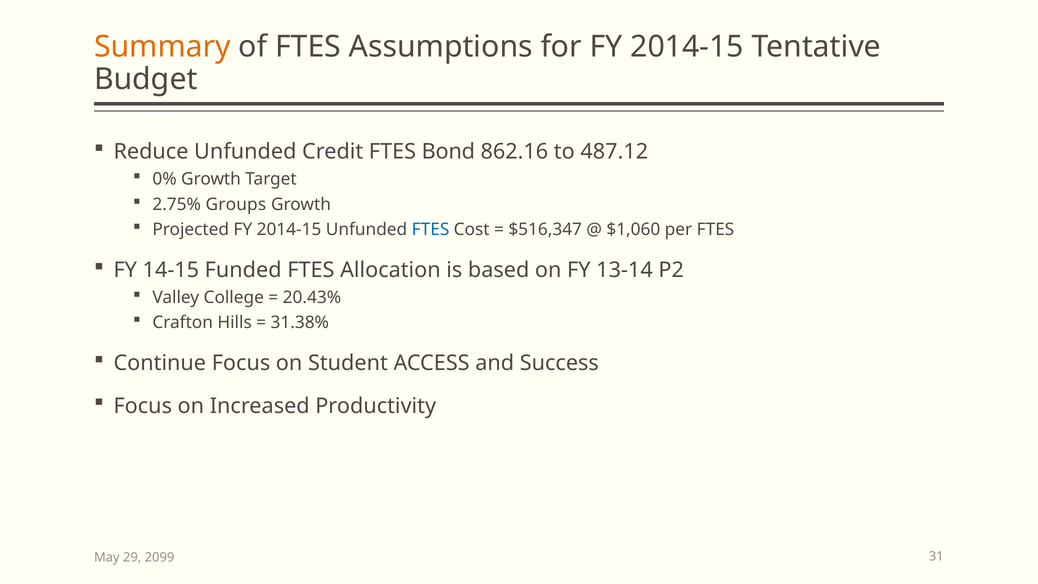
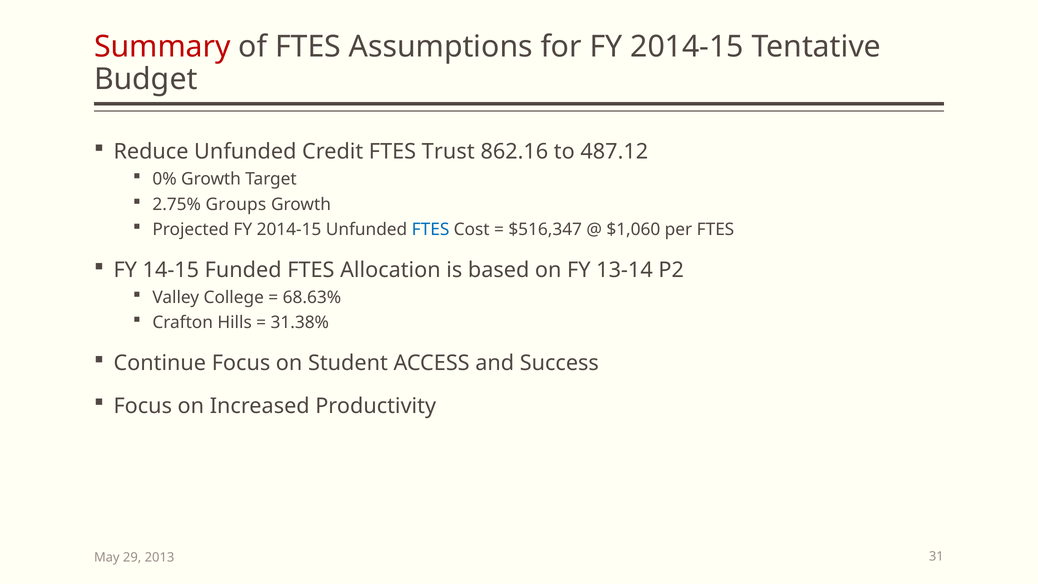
Summary colour: orange -> red (162, 47)
Bond: Bond -> Trust (448, 152)
20.43%: 20.43% -> 68.63% (312, 297)
2099: 2099 -> 2013 (160, 558)
